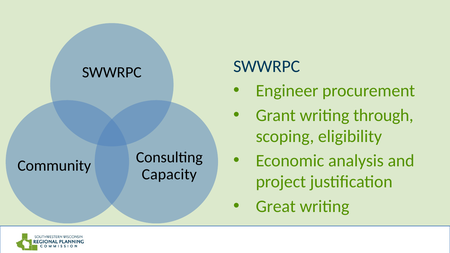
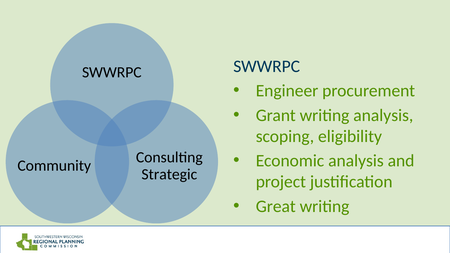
writing through: through -> analysis (383, 115)
Capacity: Capacity -> Strategic (169, 174)
